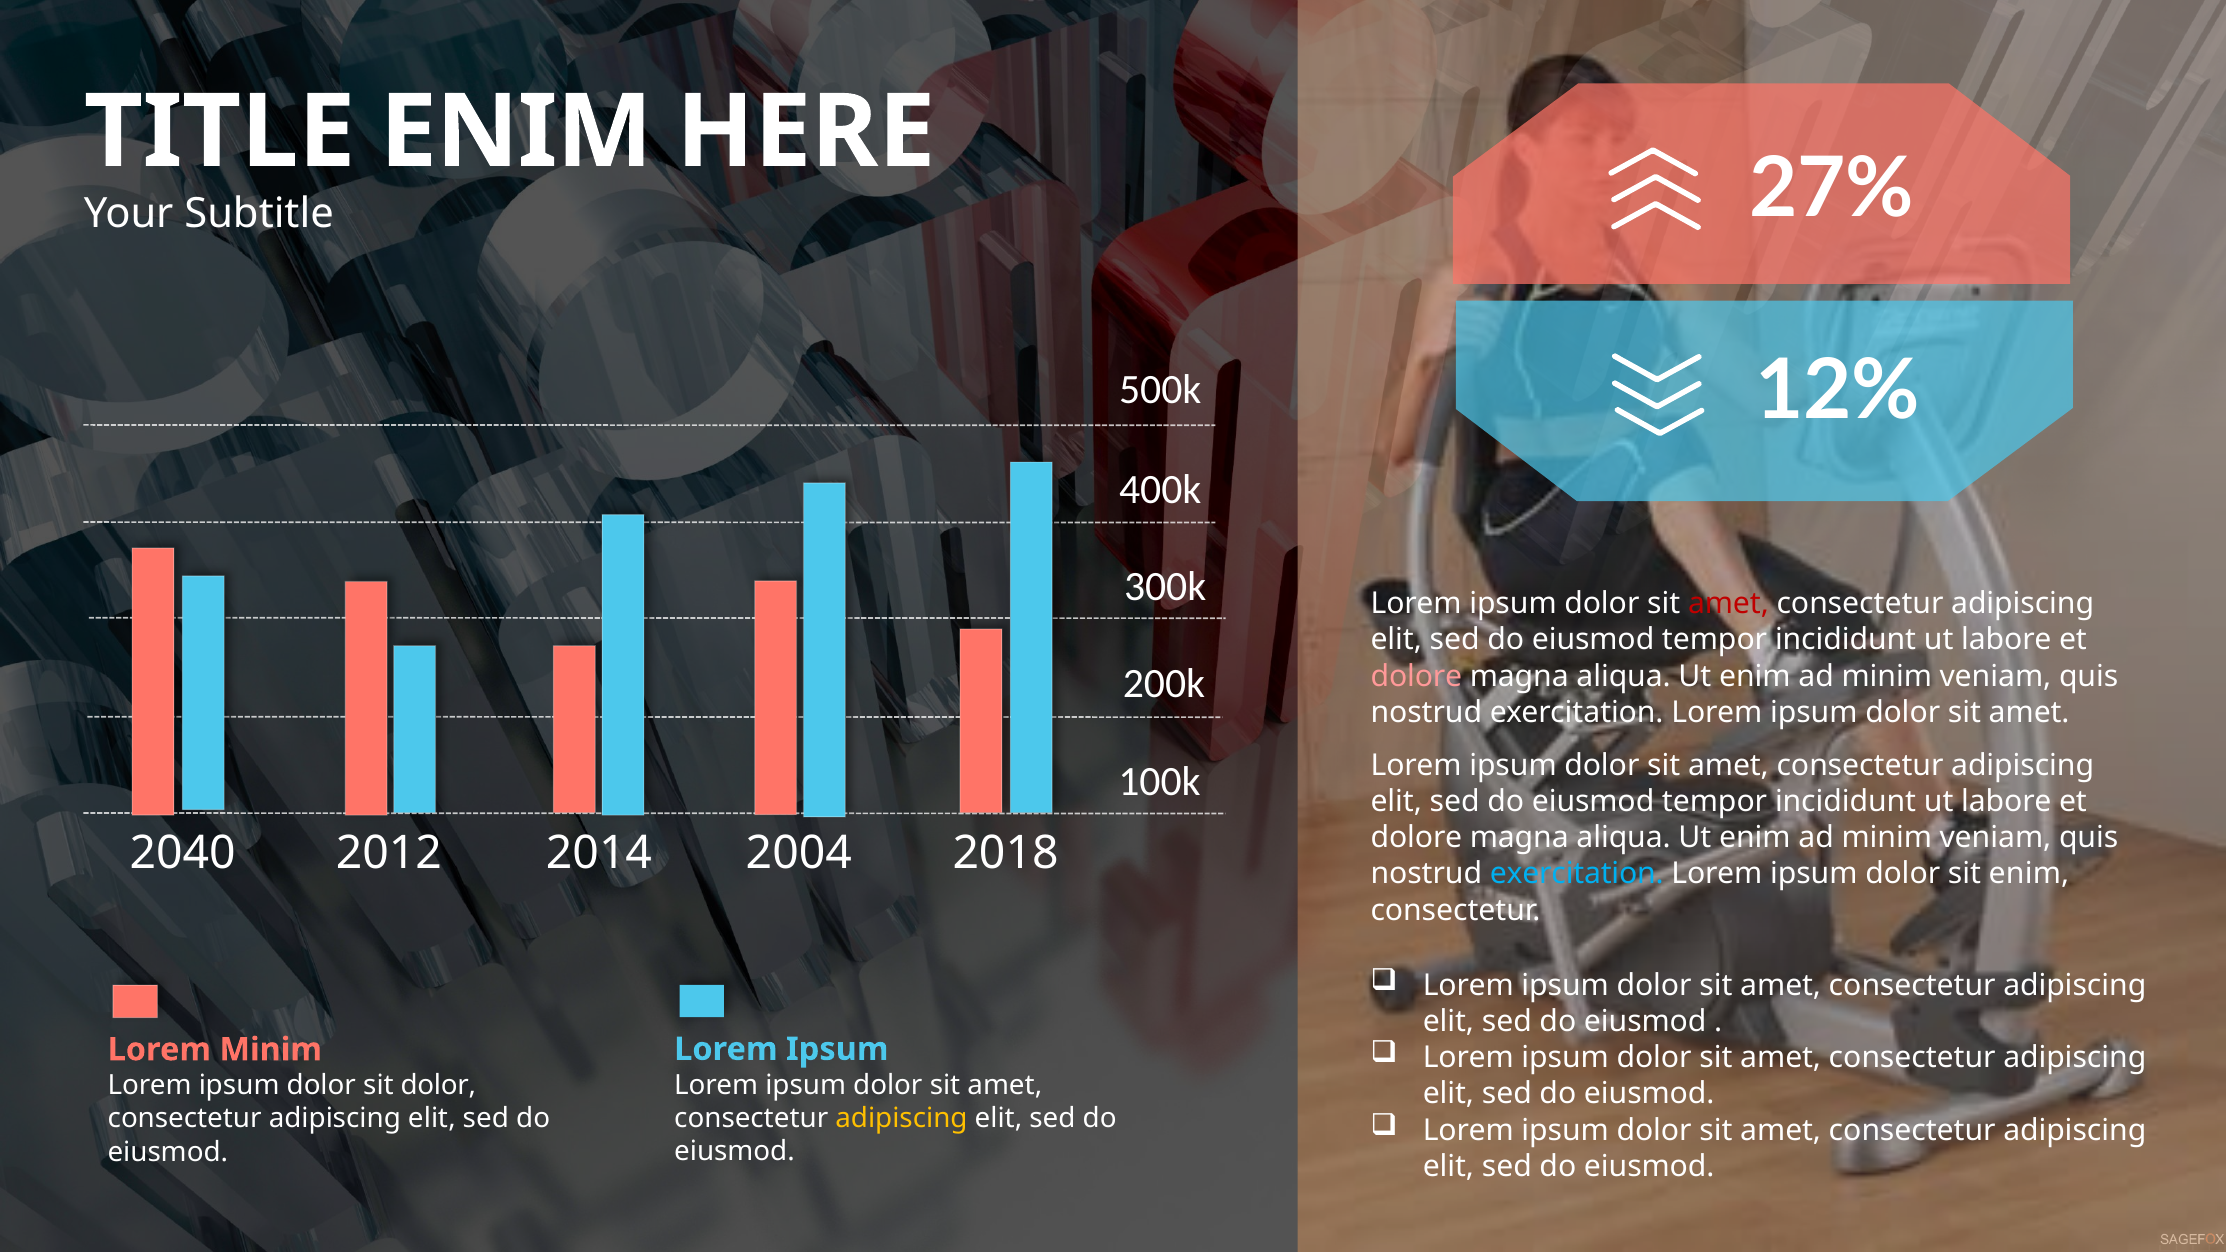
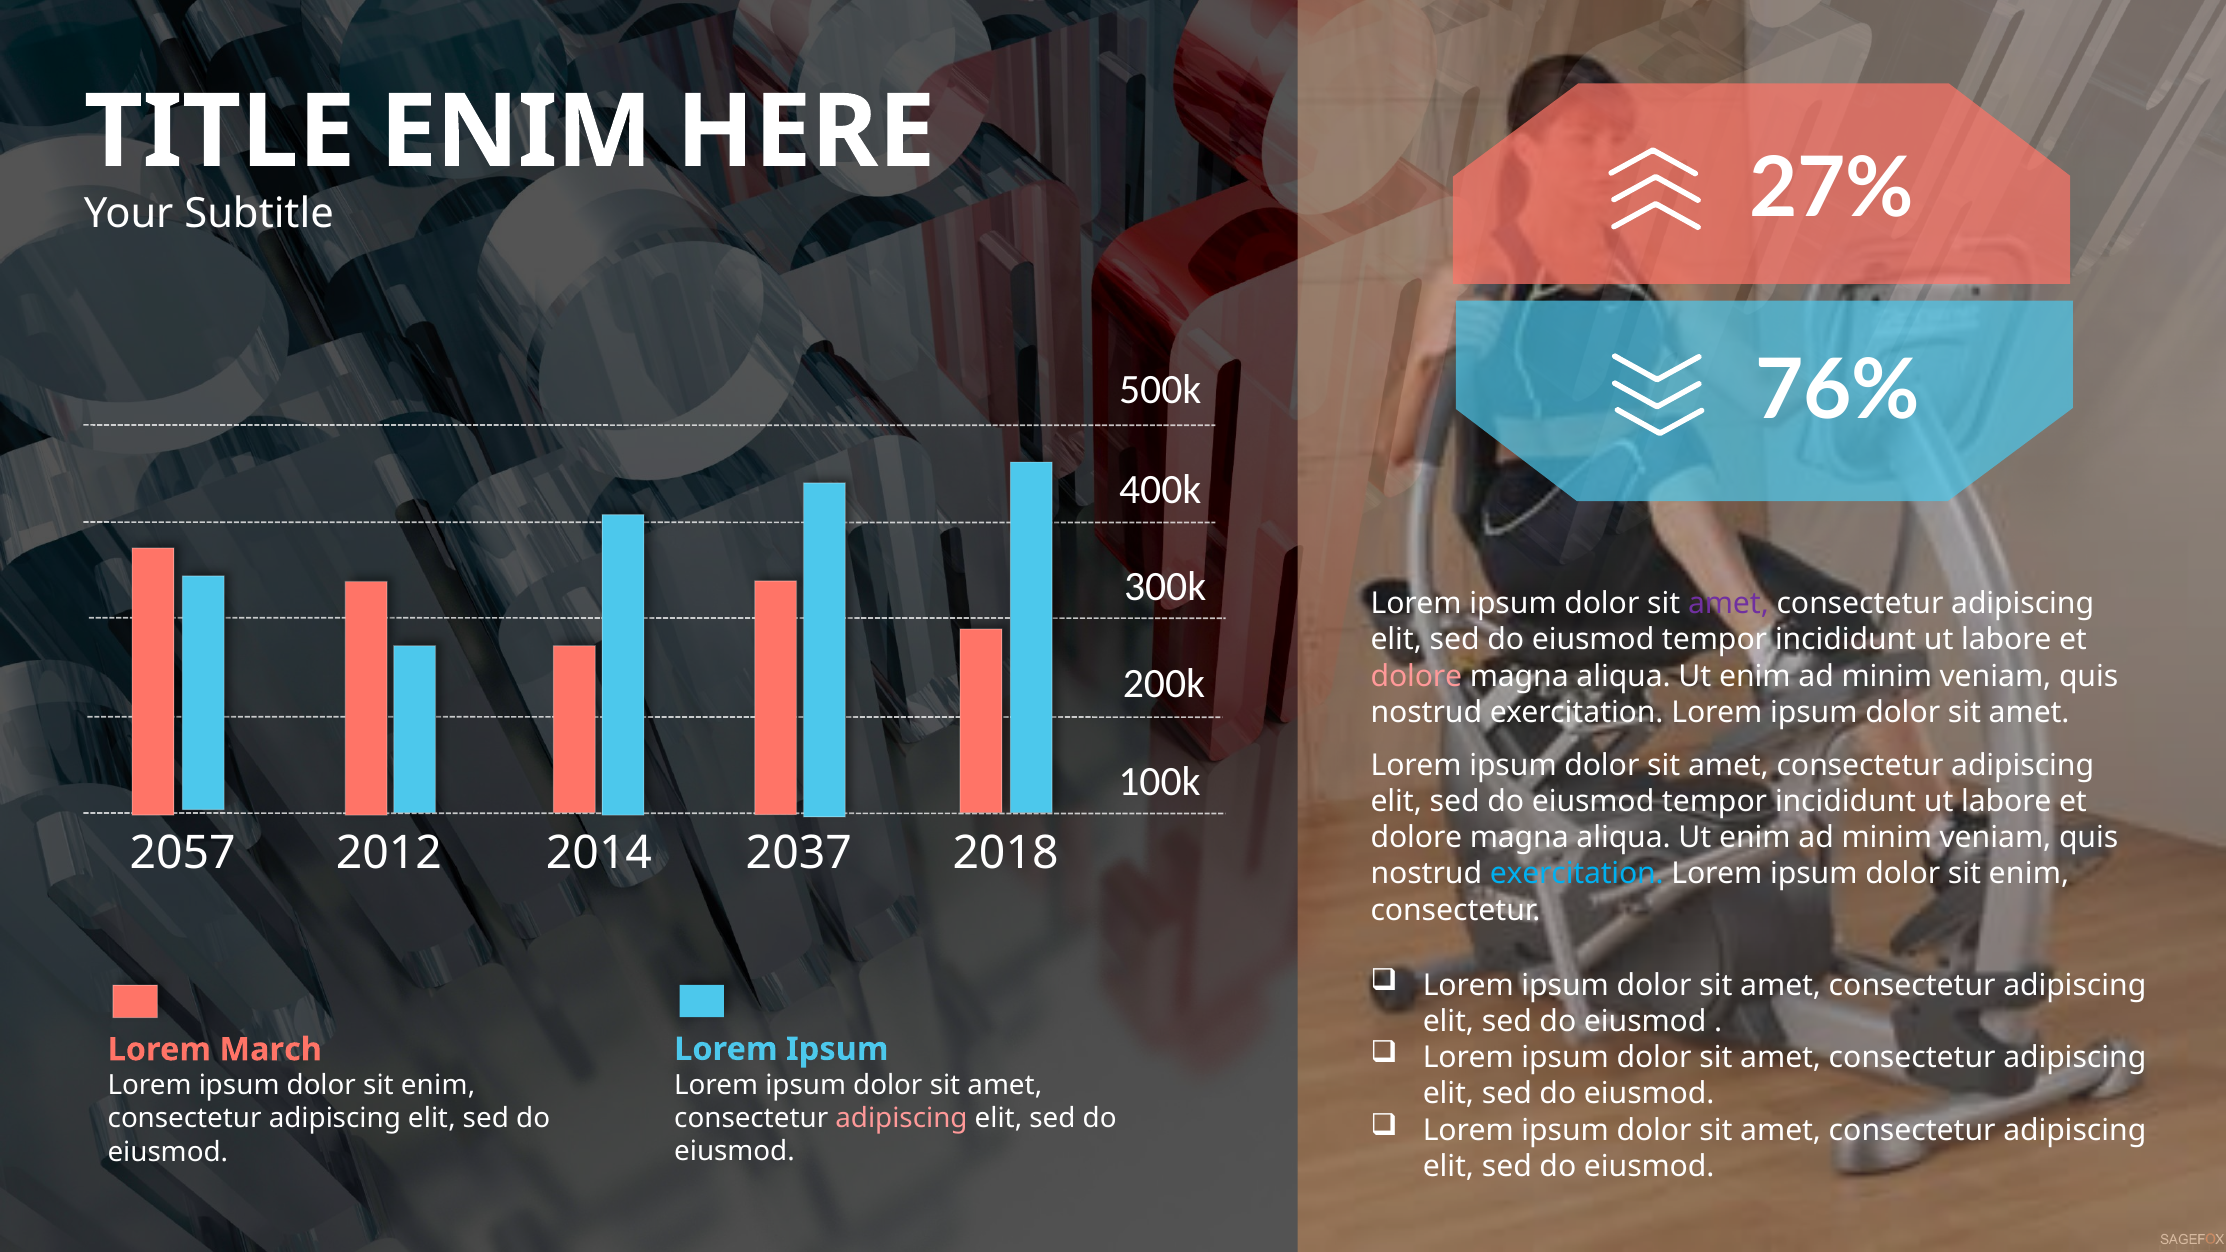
12%: 12% -> 76% (1838, 391)
amet colour: red -> purple (1728, 604)
2040: 2040 -> 2057 (183, 853)
2004: 2004 -> 2037 (799, 853)
Lorem Minim: Minim -> March (271, 1050)
dolor: dolor -> enim (438, 1086)
adipiscing colour: yellow -> pink (901, 1119)
